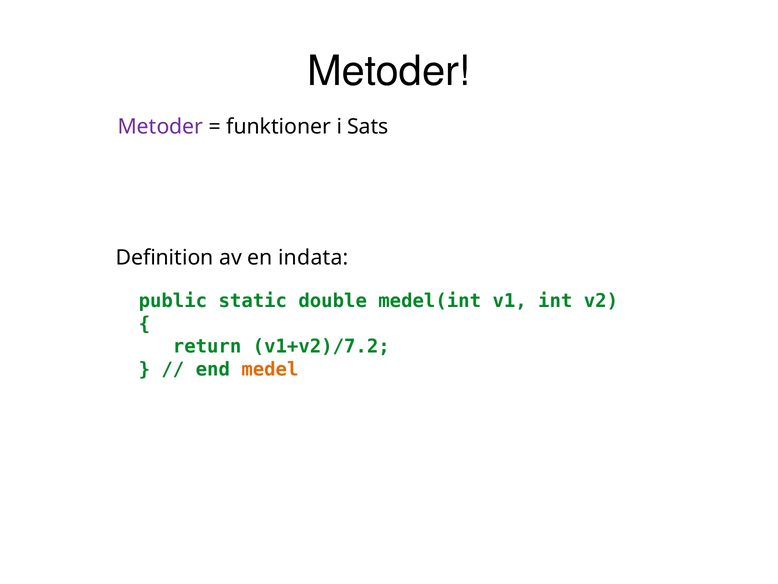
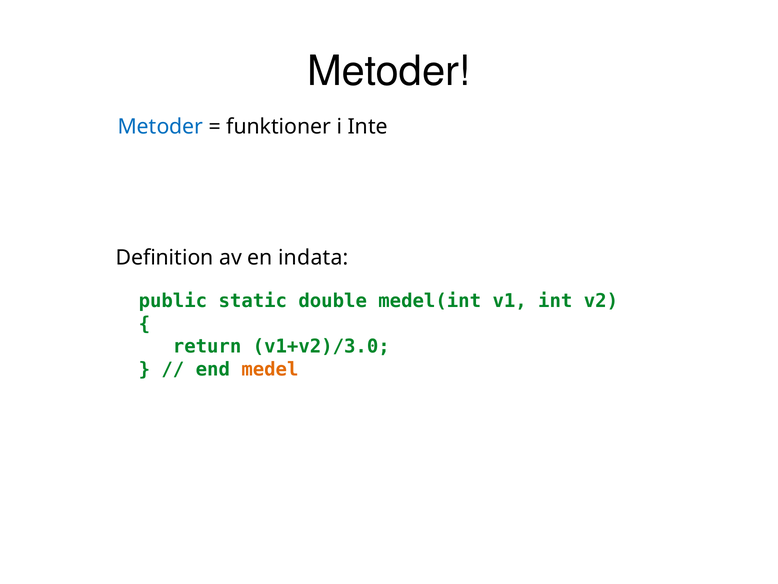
Metoder colour: purple -> blue (160, 127)
Sats: Sats -> Inte (368, 127)
v1+v2)/7.2: v1+v2)/7.2 -> v1+v2)/3.0 (321, 346)
